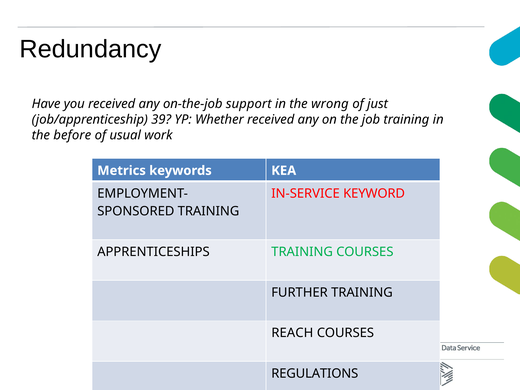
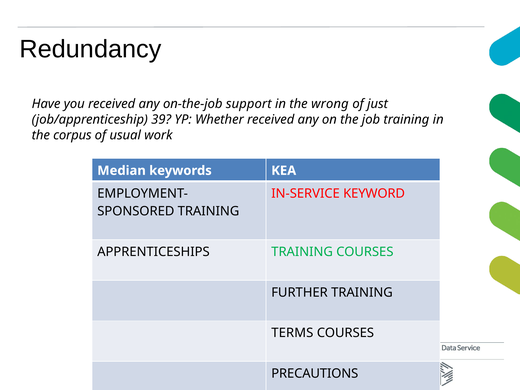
before: before -> corpus (72, 135)
Metrics: Metrics -> Median (122, 171)
REACH: REACH -> TERMS (292, 333)
REGULATIONS: REGULATIONS -> PRECAUTIONS (315, 374)
